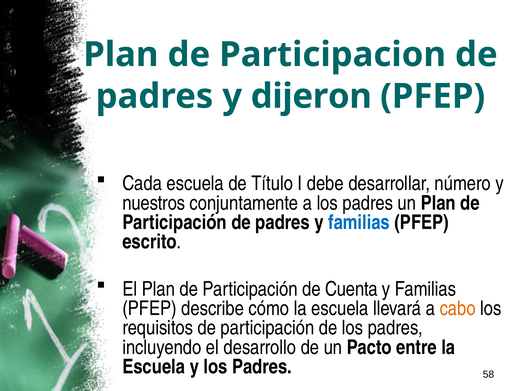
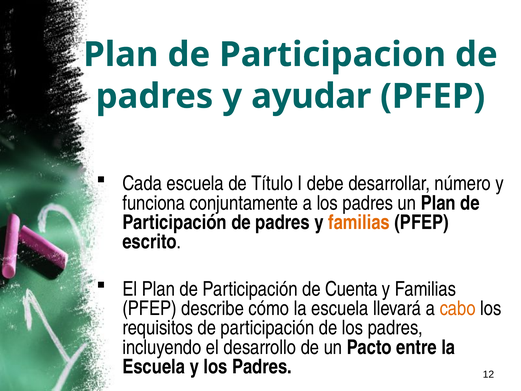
dijeron: dijeron -> ayudar (311, 96)
nuestros: nuestros -> funciona (154, 203)
familias colour: blue -> orange (359, 222)
58: 58 -> 12 (488, 374)
